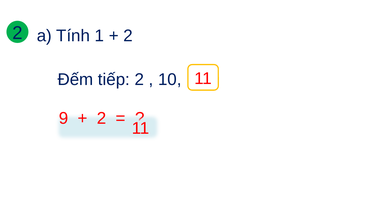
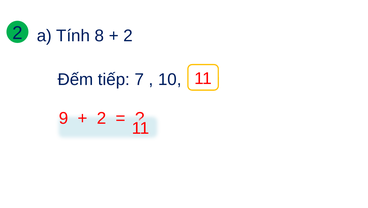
1: 1 -> 8 (99, 36)
tiếp 2: 2 -> 7 (139, 79)
